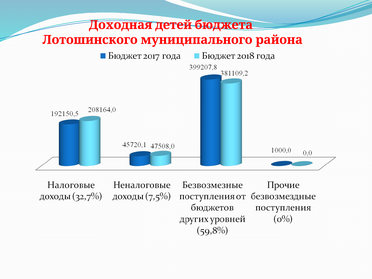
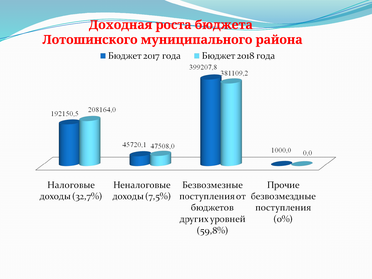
детей: детей -> роста (174, 25)
